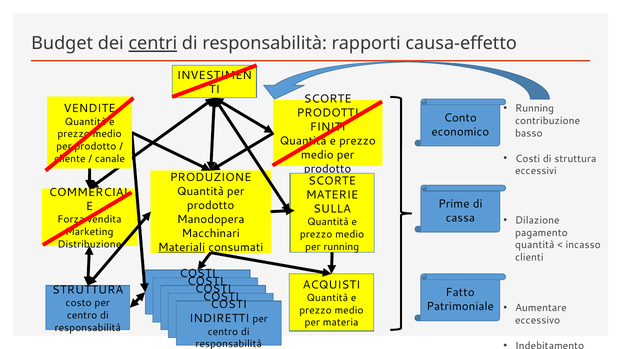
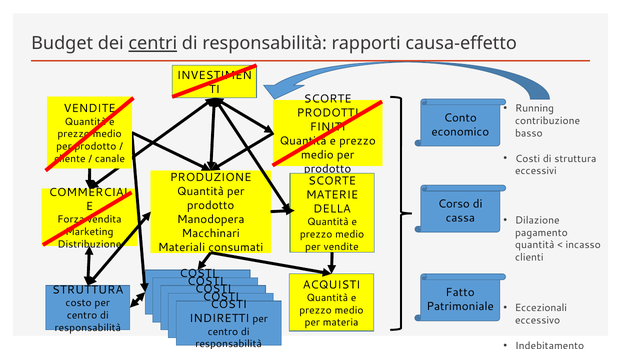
Prime: Prime -> Corso (454, 204)
SULLA: SULLA -> DELLA (332, 209)
running: running -> vendite (341, 247)
Materiali underline: present -> none (182, 248)
Aumentare: Aumentare -> Eccezionali (541, 308)
